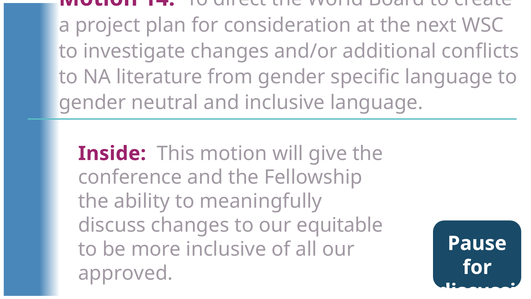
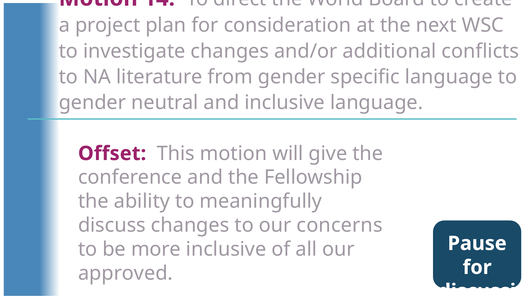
Inside: Inside -> Offset (112, 153)
equitable: equitable -> concerns (340, 225)
